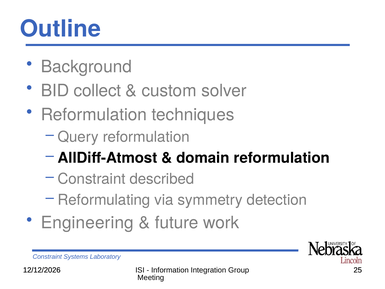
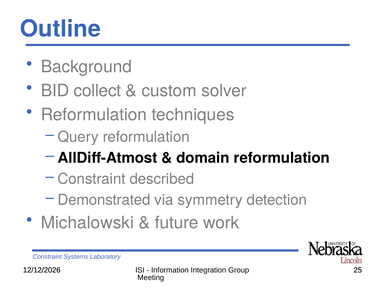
Reformulating: Reformulating -> Demonstrated (104, 200)
Engineering: Engineering -> Michalowski (87, 222)
